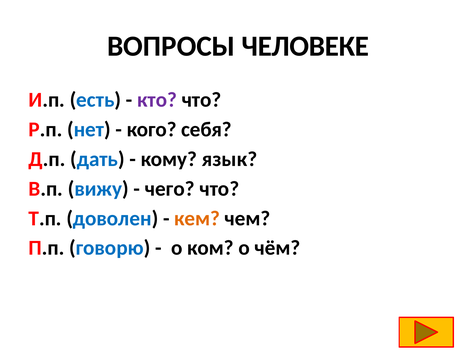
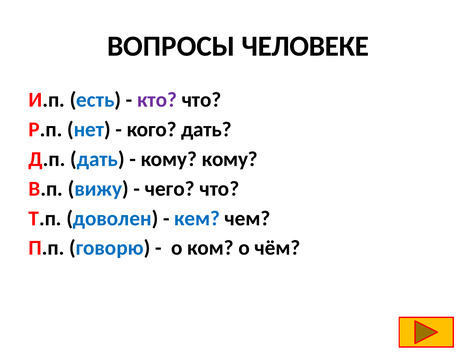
кого себя: себя -> дать (206, 129)
кому язык: язык -> кому (230, 159)
кем colour: orange -> blue (197, 218)
